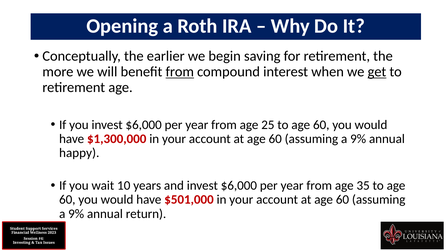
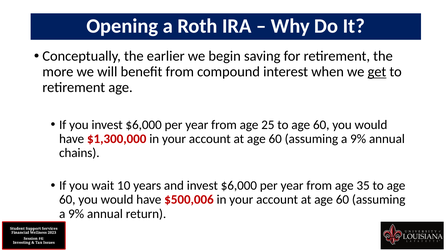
from underline: present -> none (180, 72)
happy: happy -> chains (79, 153)
$501,000: $501,000 -> $500,006 (189, 200)
